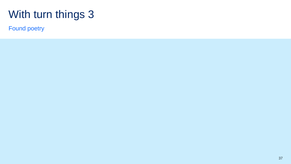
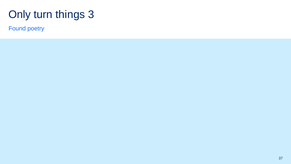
With: With -> Only (20, 14)
